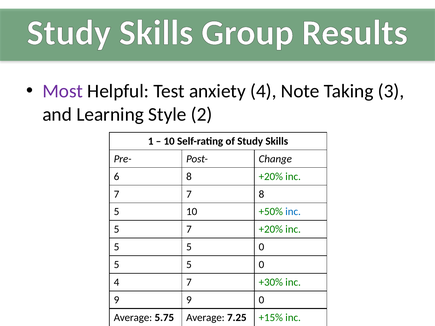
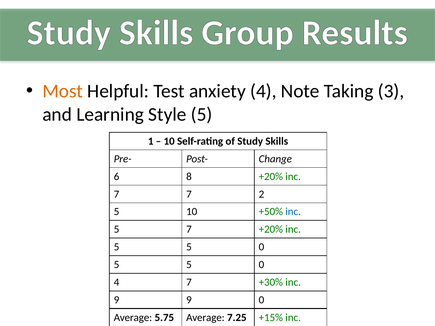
Most colour: purple -> orange (63, 91)
Style 2: 2 -> 5 (202, 114)
7 8: 8 -> 2 (261, 194)
